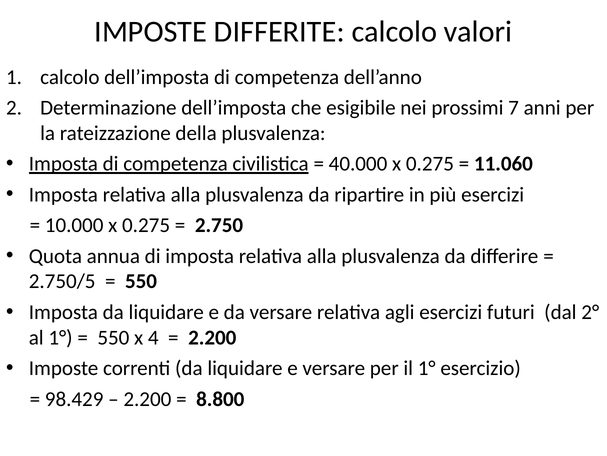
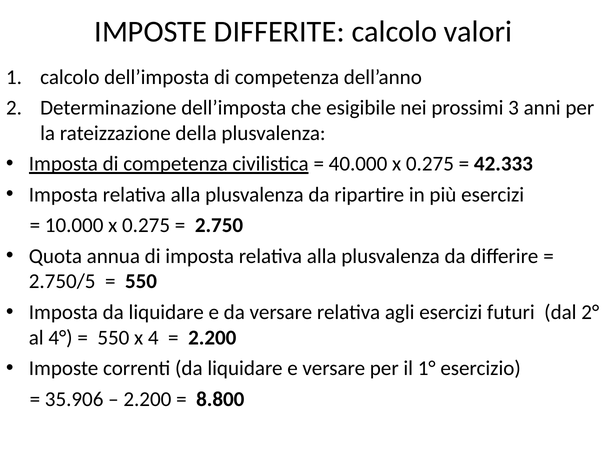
7: 7 -> 3 (514, 108)
11.060: 11.060 -> 42.333 (503, 164)
al 1°: 1° -> 4° (61, 337)
98.429: 98.429 -> 35.906 (74, 398)
